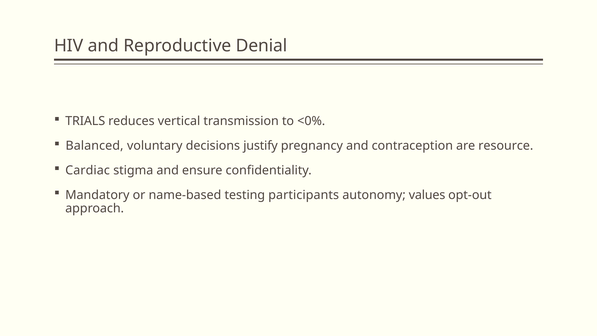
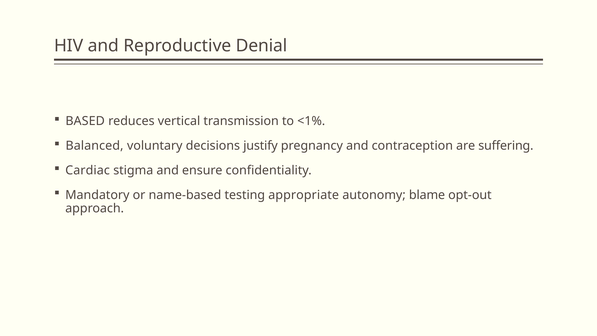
TRIALS: TRIALS -> BASED (85, 121)
<0%: <0% -> <1% (311, 121)
resource: resource -> suffering (506, 146)
participants: participants -> appropriate (304, 195)
values: values -> blame (427, 195)
